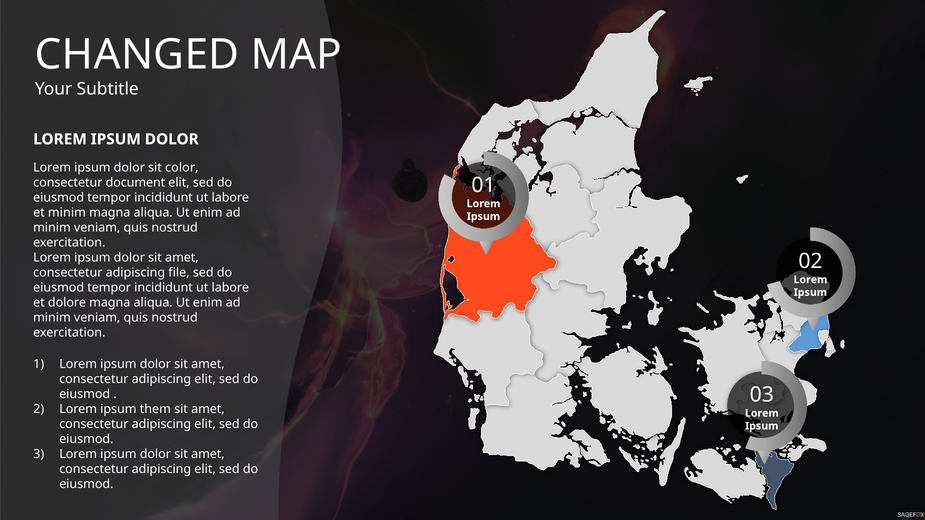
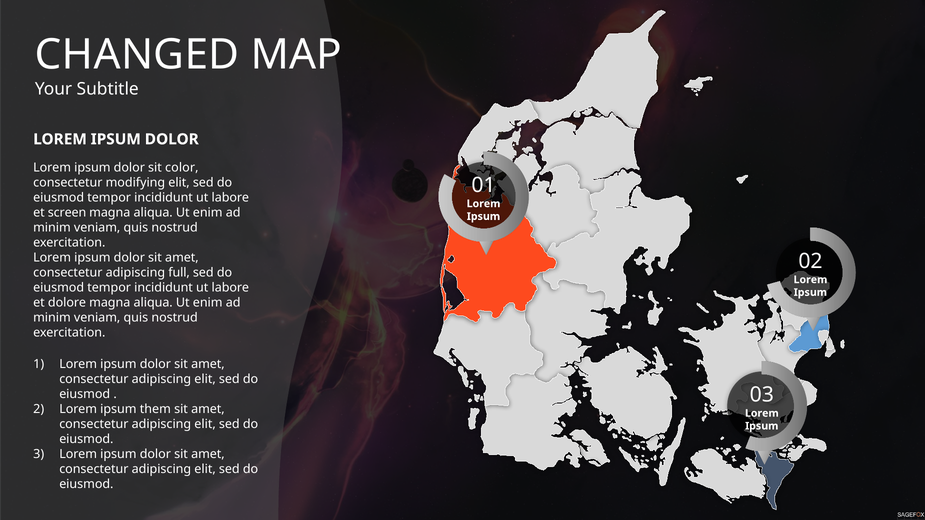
document: document -> modifying (135, 183)
et minim: minim -> screen (67, 213)
file: file -> full (179, 273)
